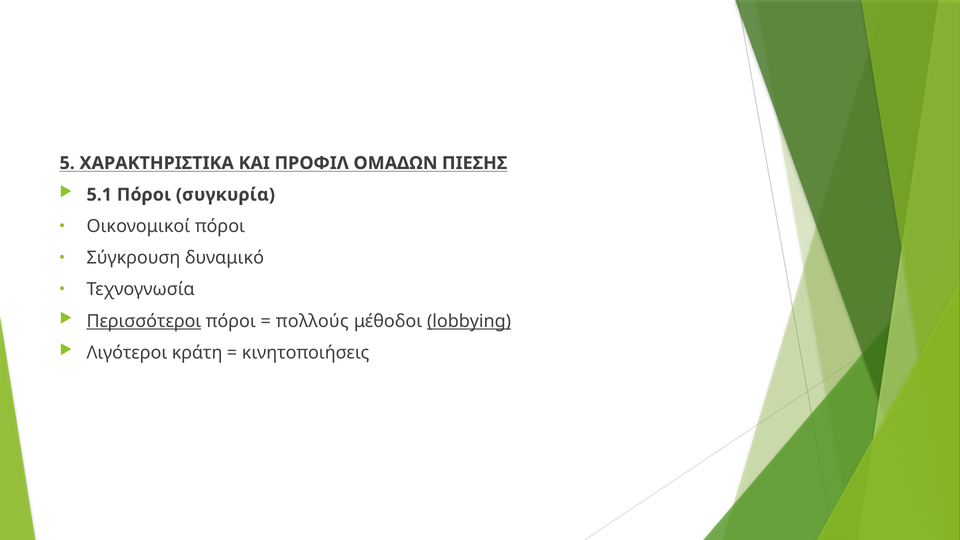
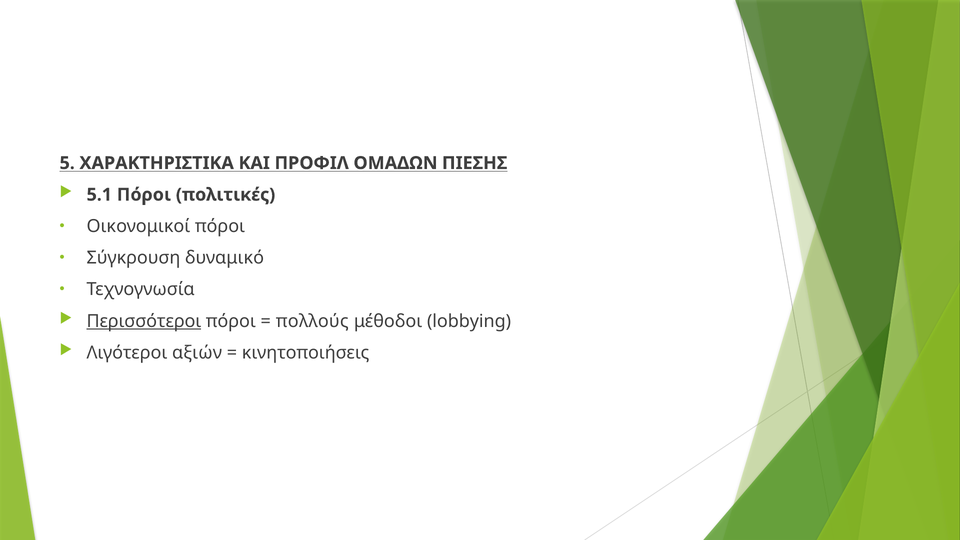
συγκυρία: συγκυρία -> πολιτικές (226, 195)
lobbying underline: present -> none (469, 321)
κράτη: κράτη -> αξιών (197, 353)
